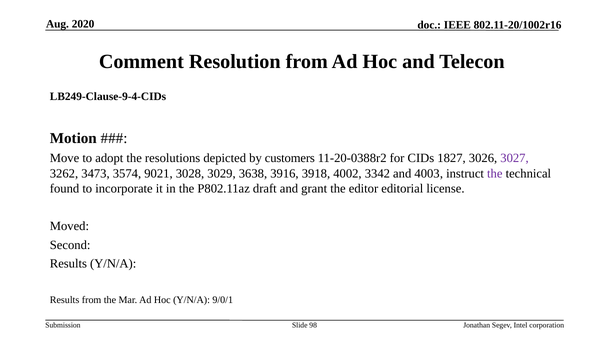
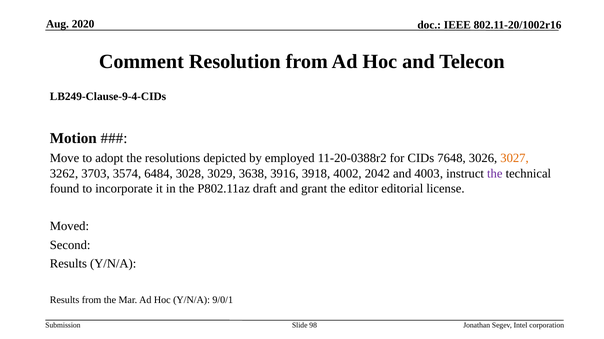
customers: customers -> employed (290, 159)
1827: 1827 -> 7648 (452, 159)
3027 colour: purple -> orange (515, 159)
3473: 3473 -> 3703 (96, 174)
9021: 9021 -> 6484 (158, 174)
3342: 3342 -> 2042 (377, 174)
